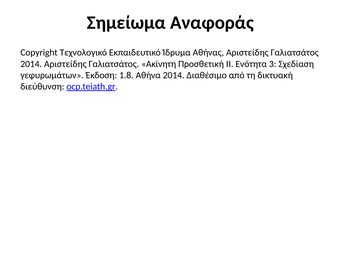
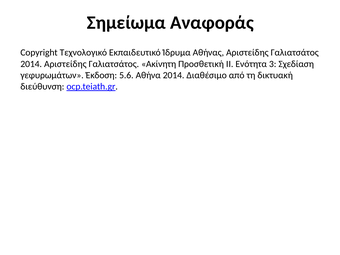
1.8: 1.8 -> 5.6 (126, 75)
